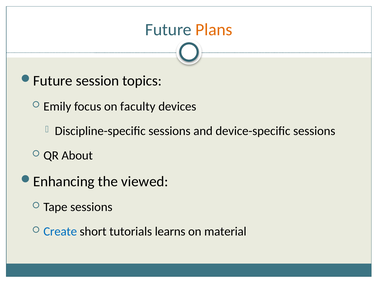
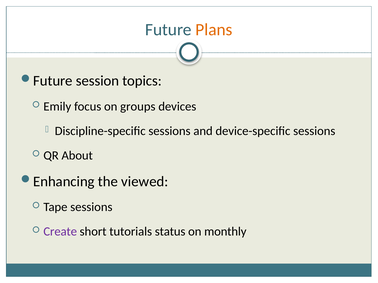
faculty: faculty -> groups (138, 107)
Create colour: blue -> purple (60, 232)
learns: learns -> status (170, 232)
material: material -> monthly (225, 232)
